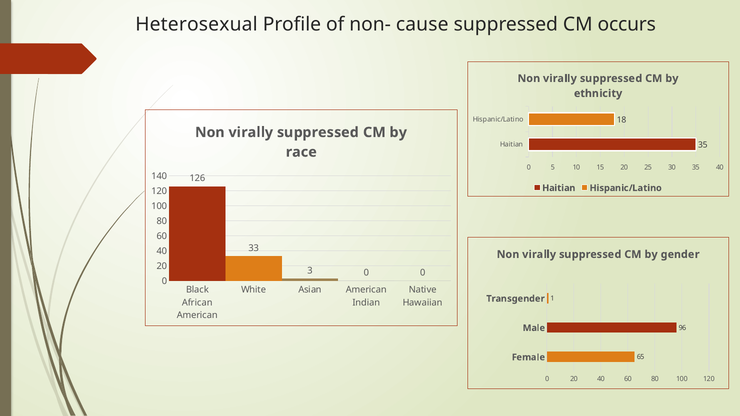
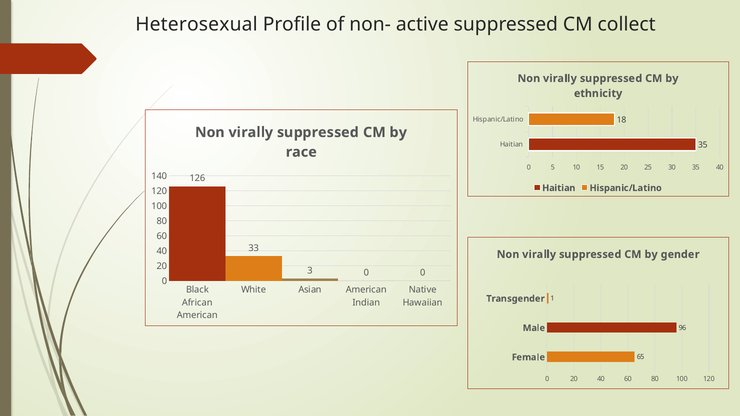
cause: cause -> active (422, 24)
occurs: occurs -> collect (627, 24)
